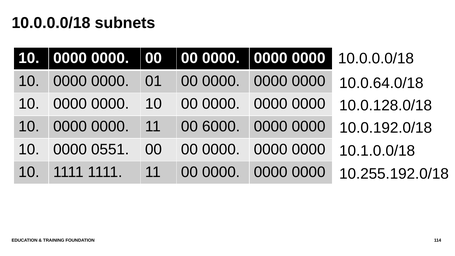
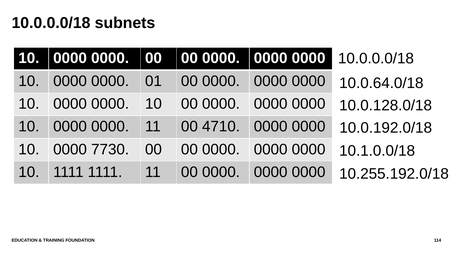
6000: 6000 -> 4710 (221, 127)
0551: 0551 -> 7730 (110, 149)
